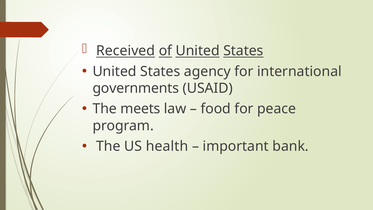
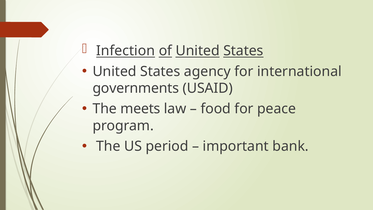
Received: Received -> Infection (126, 51)
health: health -> period (167, 146)
